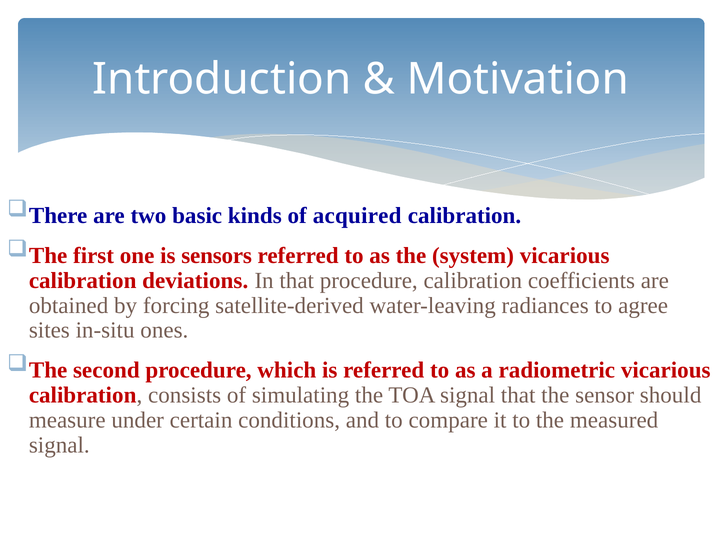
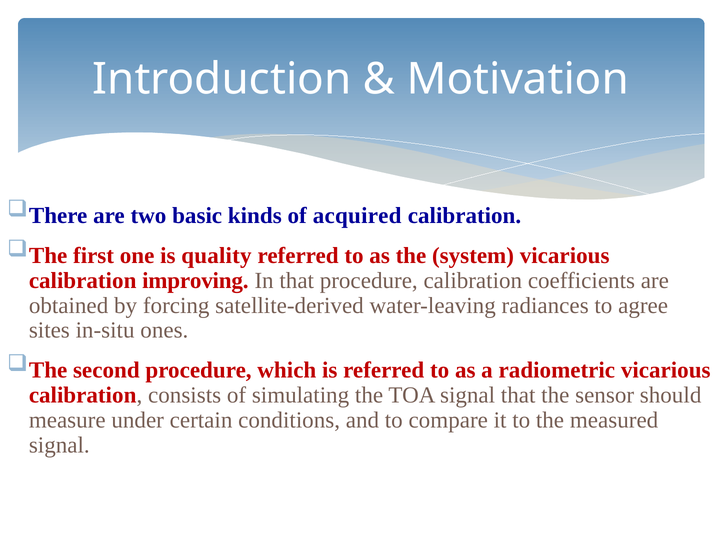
sensors: sensors -> quality (216, 256)
deviations: deviations -> improving (195, 281)
